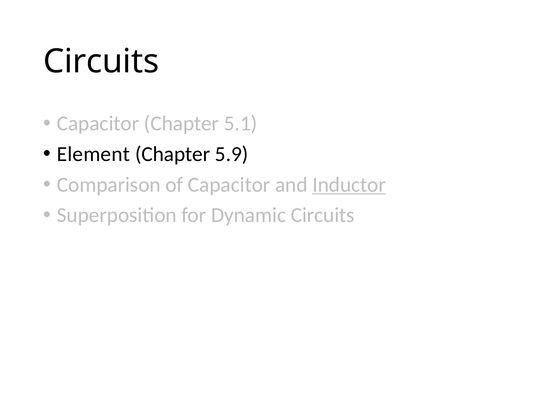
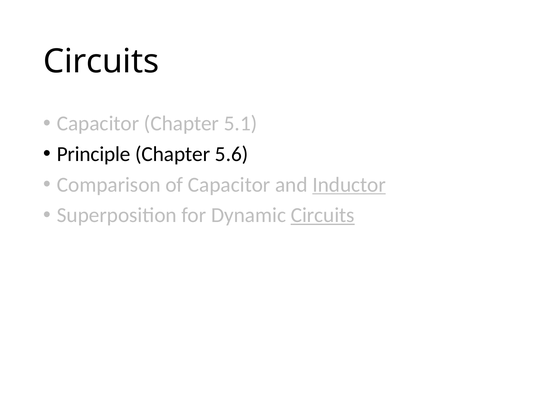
Element: Element -> Principle (94, 154)
5.9: 5.9 -> 5.6 (232, 154)
Circuits underline: none -> present (323, 215)
